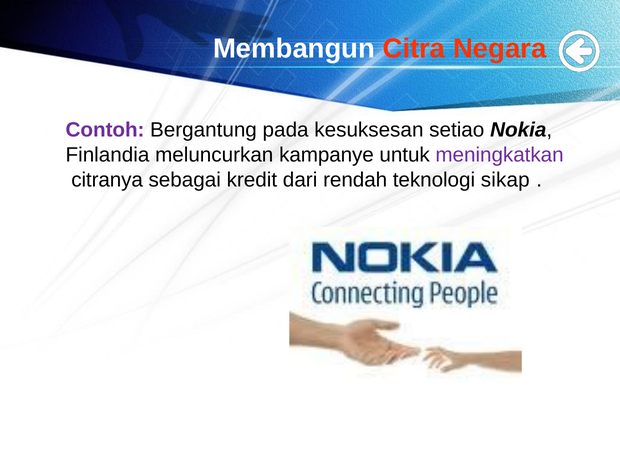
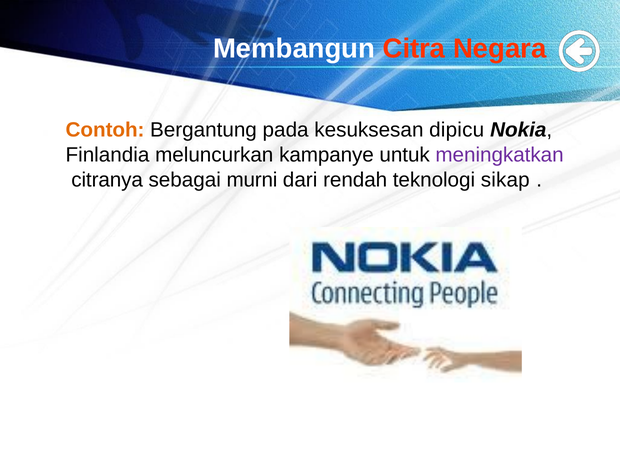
Contoh colour: purple -> orange (105, 130)
setiao: setiao -> dipicu (457, 130)
kredit: kredit -> murni (252, 180)
